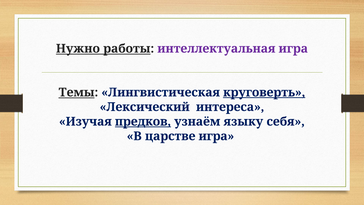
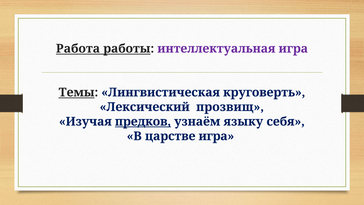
Нужно: Нужно -> Работа (78, 49)
круговерть underline: present -> none (264, 92)
интереса: интереса -> прозвищ (230, 107)
